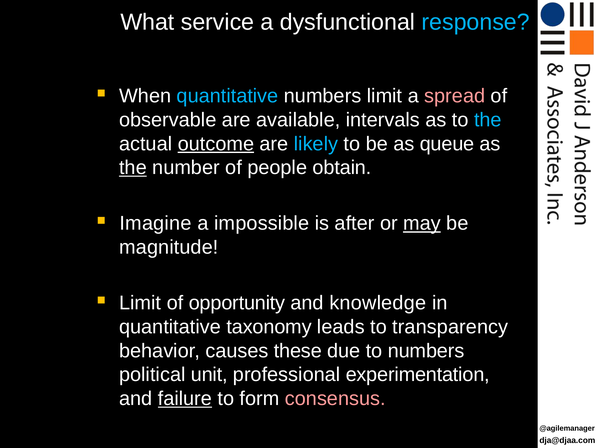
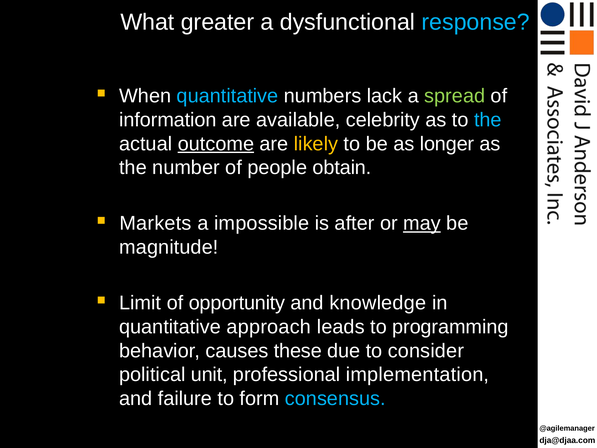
service: service -> greater (217, 22)
numbers limit: limit -> lack (385, 96)
spread colour: pink -> light green (455, 96)
observable: observable -> information (168, 120)
intervals: intervals -> celebrity (383, 120)
likely colour: light blue -> yellow (316, 144)
queue: queue -> longer (447, 144)
the underline: present -> none (133, 168)
Imagine: Imagine -> Markets (156, 223)
taxonomy: taxonomy -> approach (269, 327)
transparency: transparency -> programming (450, 327)
to numbers: numbers -> consider (426, 351)
experimentation: experimentation -> implementation (418, 374)
failure underline: present -> none (185, 398)
consensus colour: pink -> light blue (335, 398)
